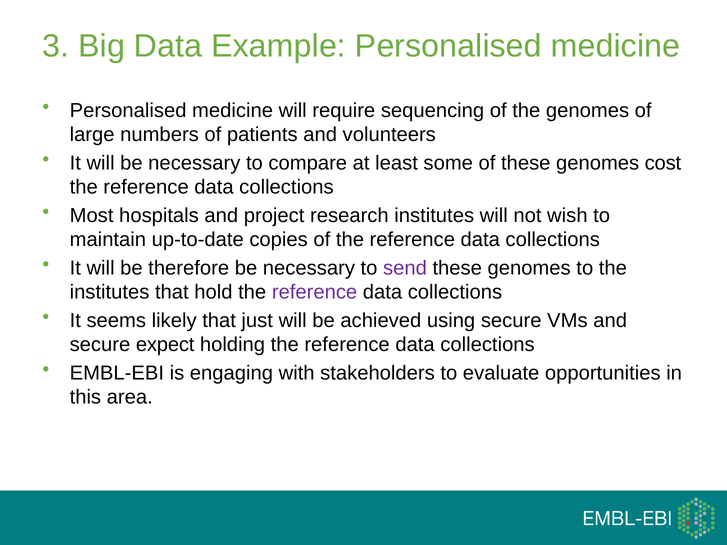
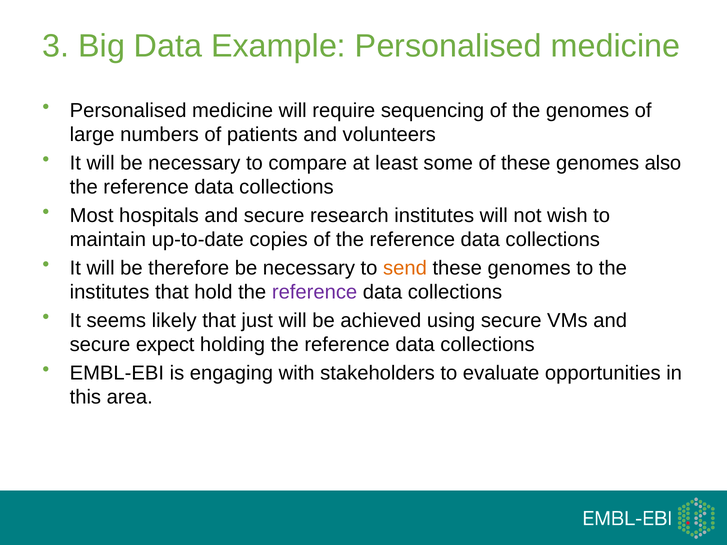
cost: cost -> also (663, 163)
hospitals and project: project -> secure (274, 216)
send colour: purple -> orange (405, 268)
